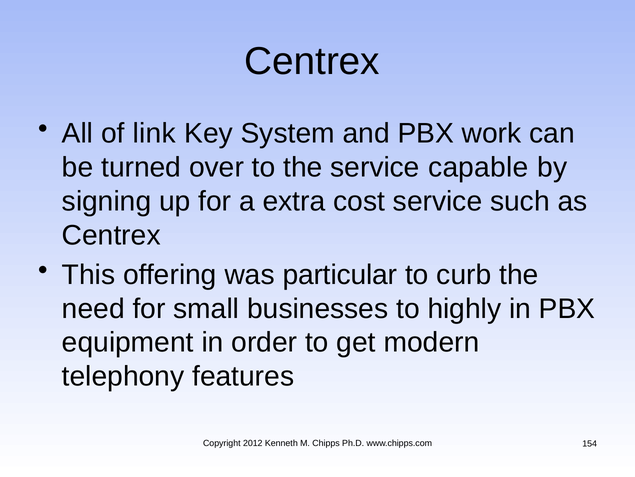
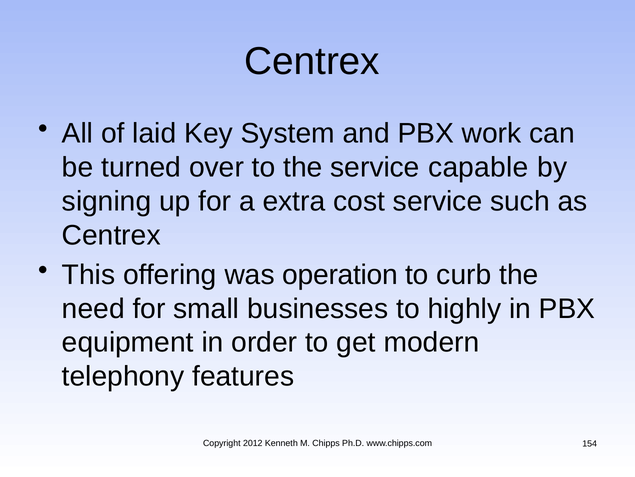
link: link -> laid (154, 133)
particular: particular -> operation (340, 274)
